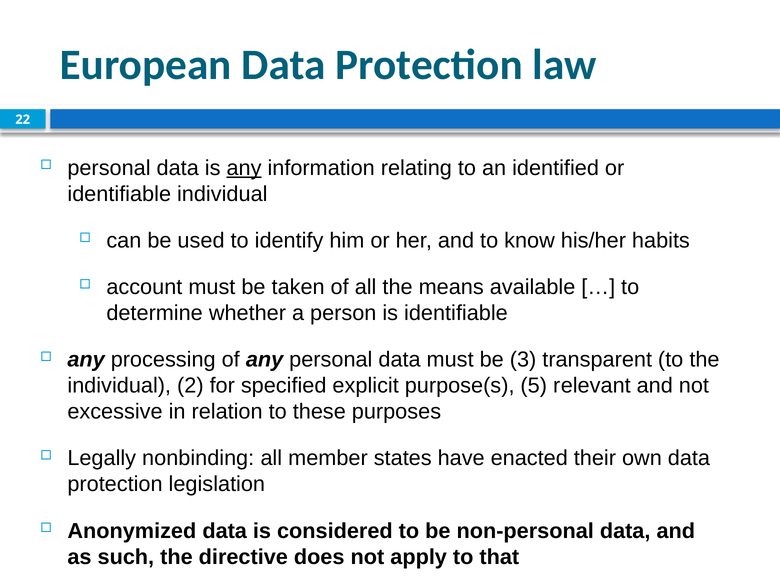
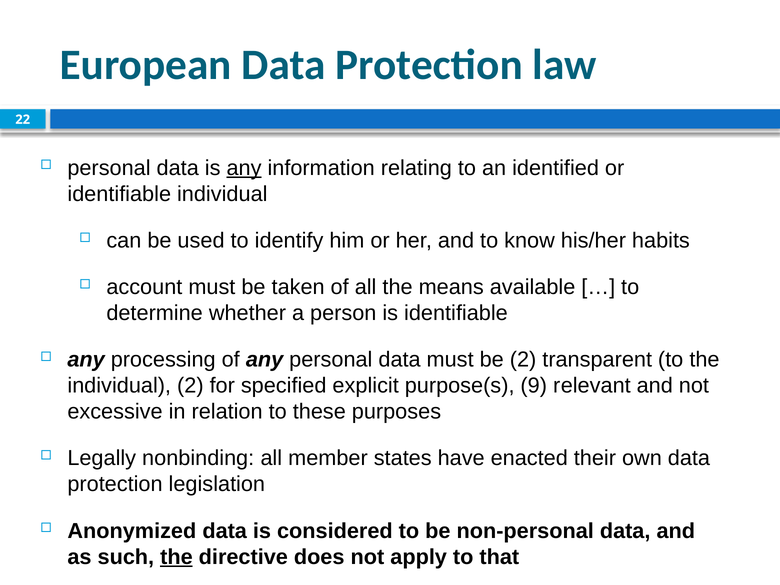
be 3: 3 -> 2 (523, 360)
5: 5 -> 9 (534, 386)
the underline: none -> present (176, 557)
